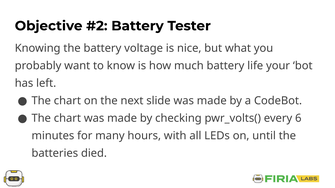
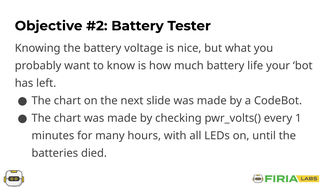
6: 6 -> 1 (298, 118)
